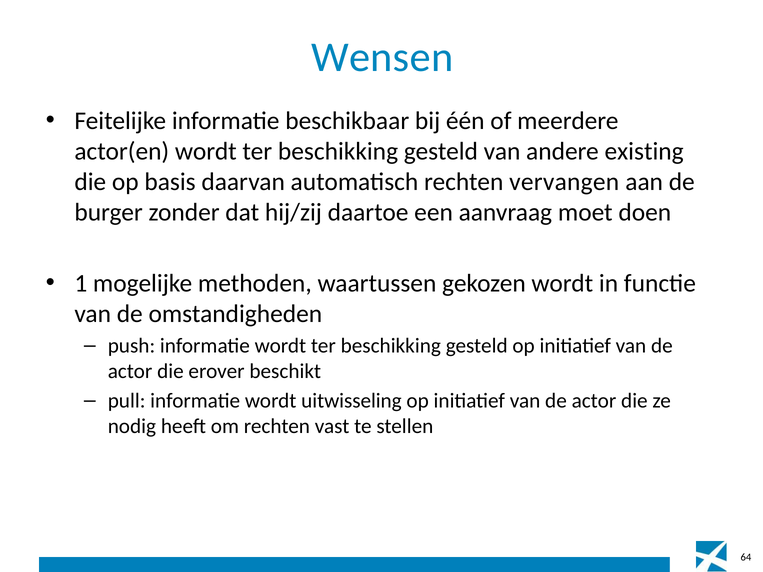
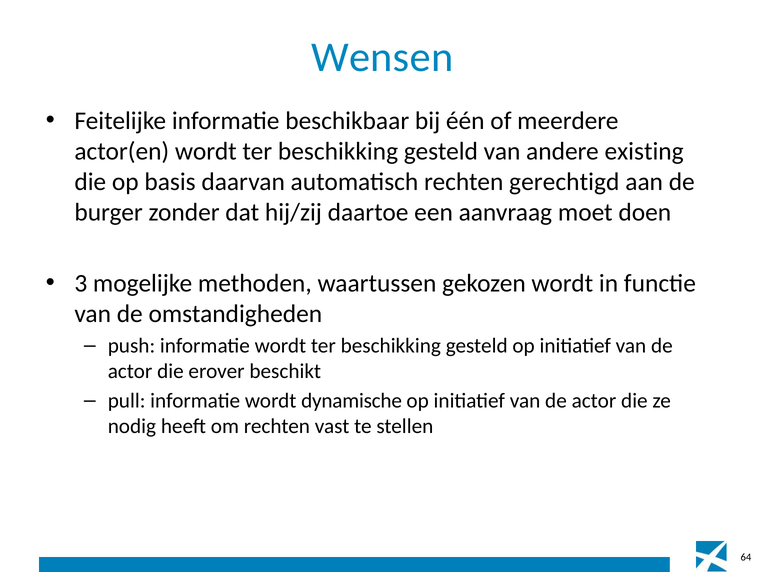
vervangen: vervangen -> gerechtigd (564, 182)
1: 1 -> 3 (81, 283)
uitwisseling: uitwisseling -> dynamische (352, 401)
